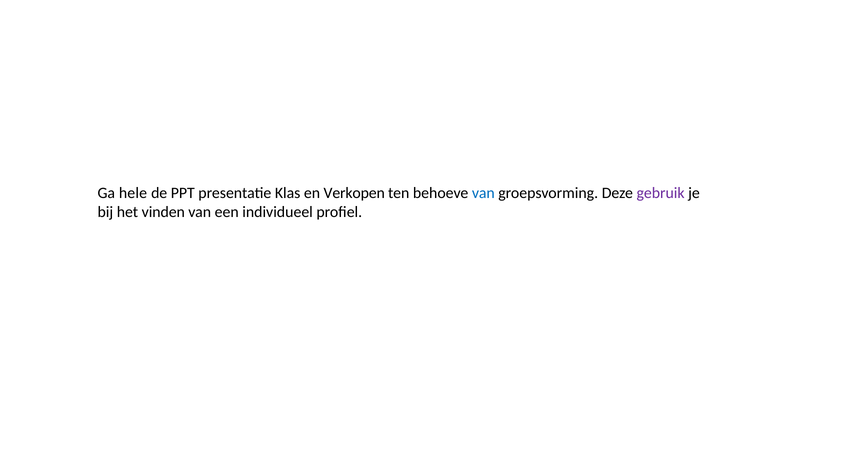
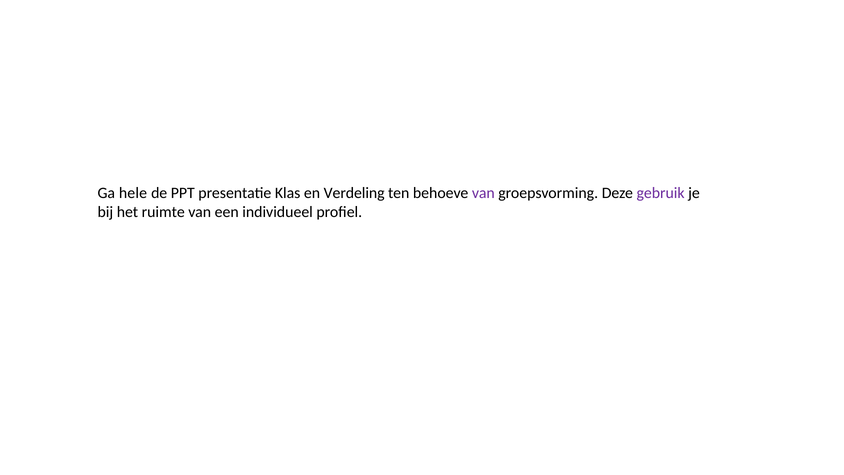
Verkopen: Verkopen -> Verdeling (354, 193)
van colour: blue -> purple (483, 193)
vinden: vinden -> ruimte (163, 212)
